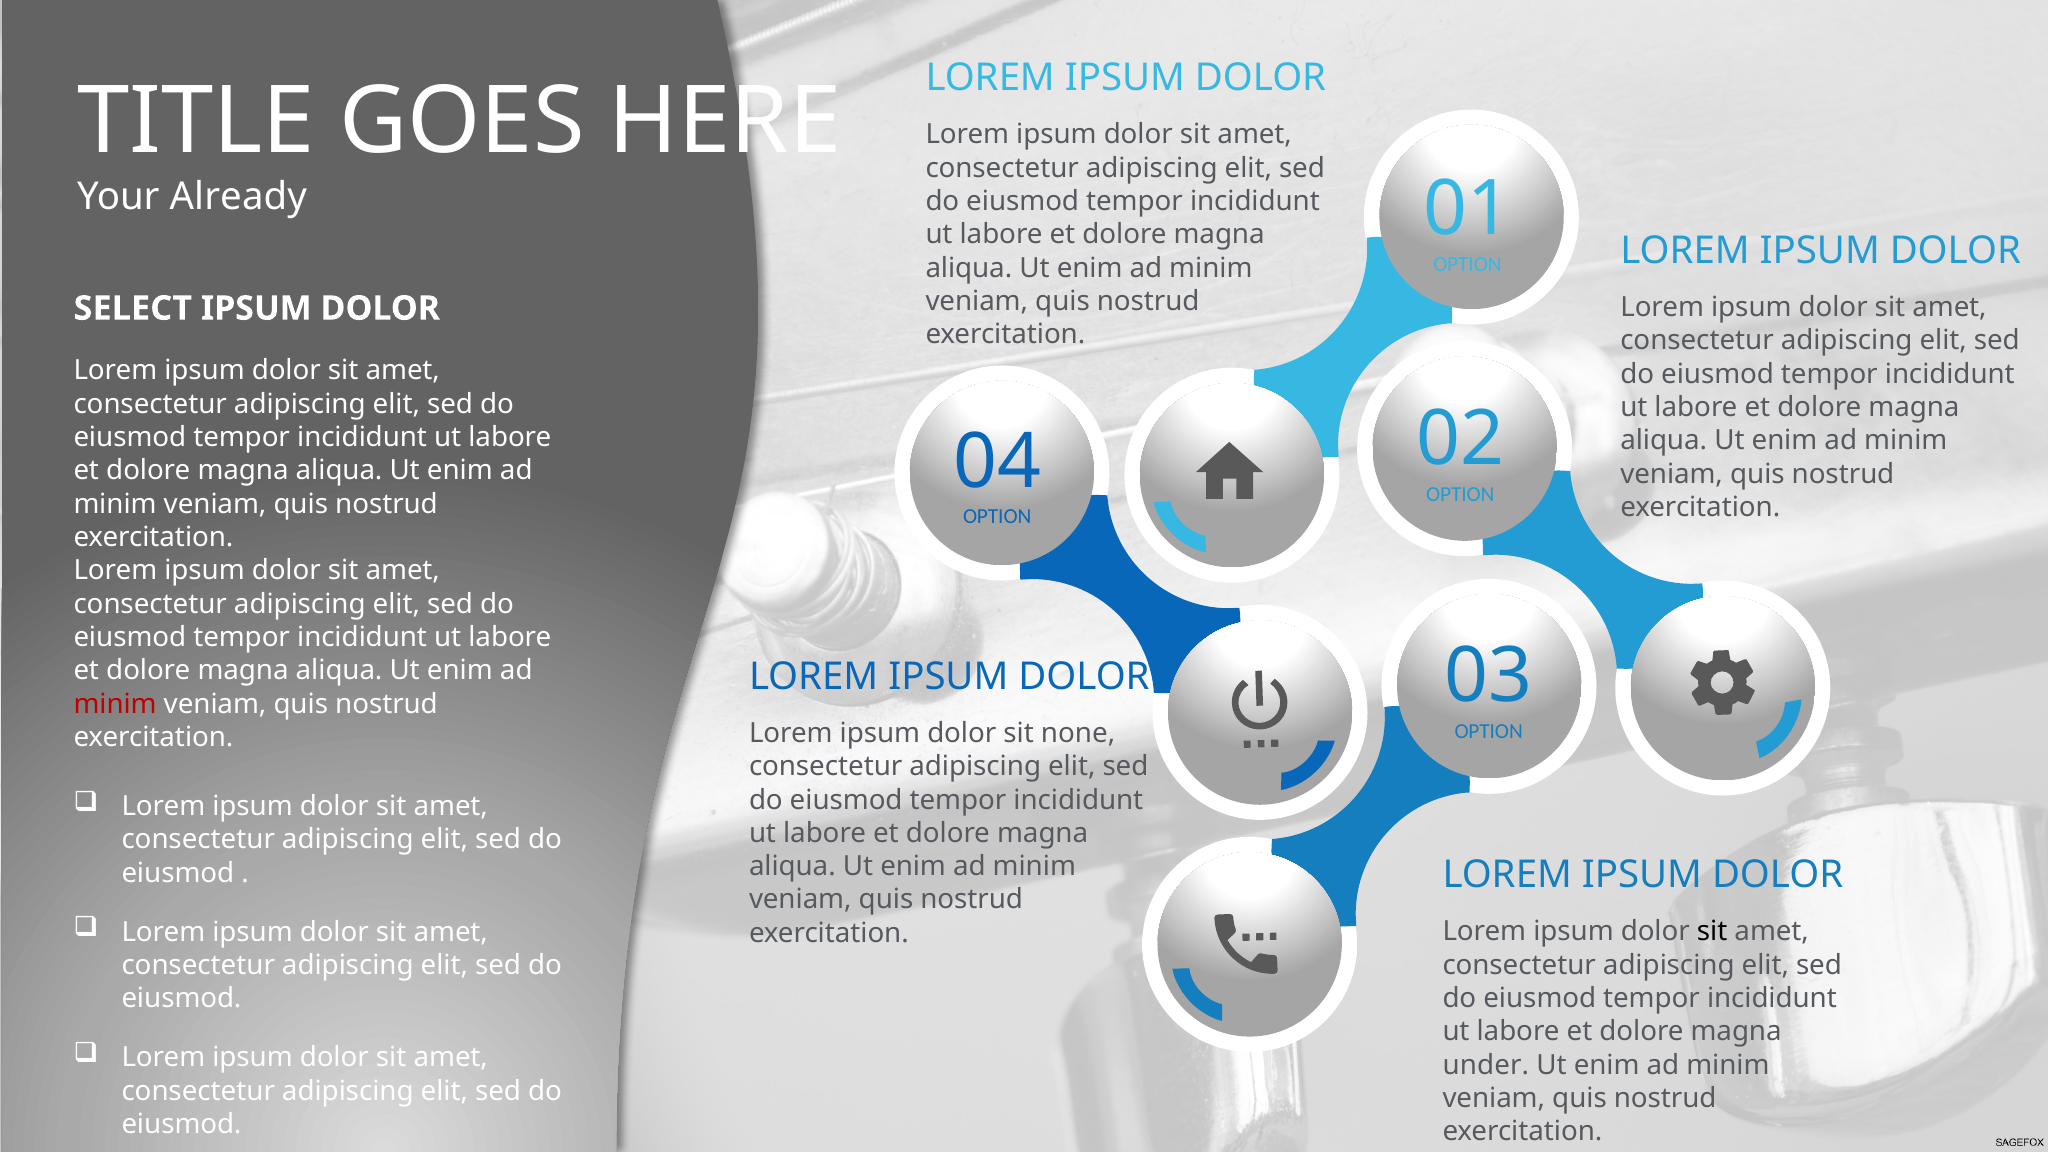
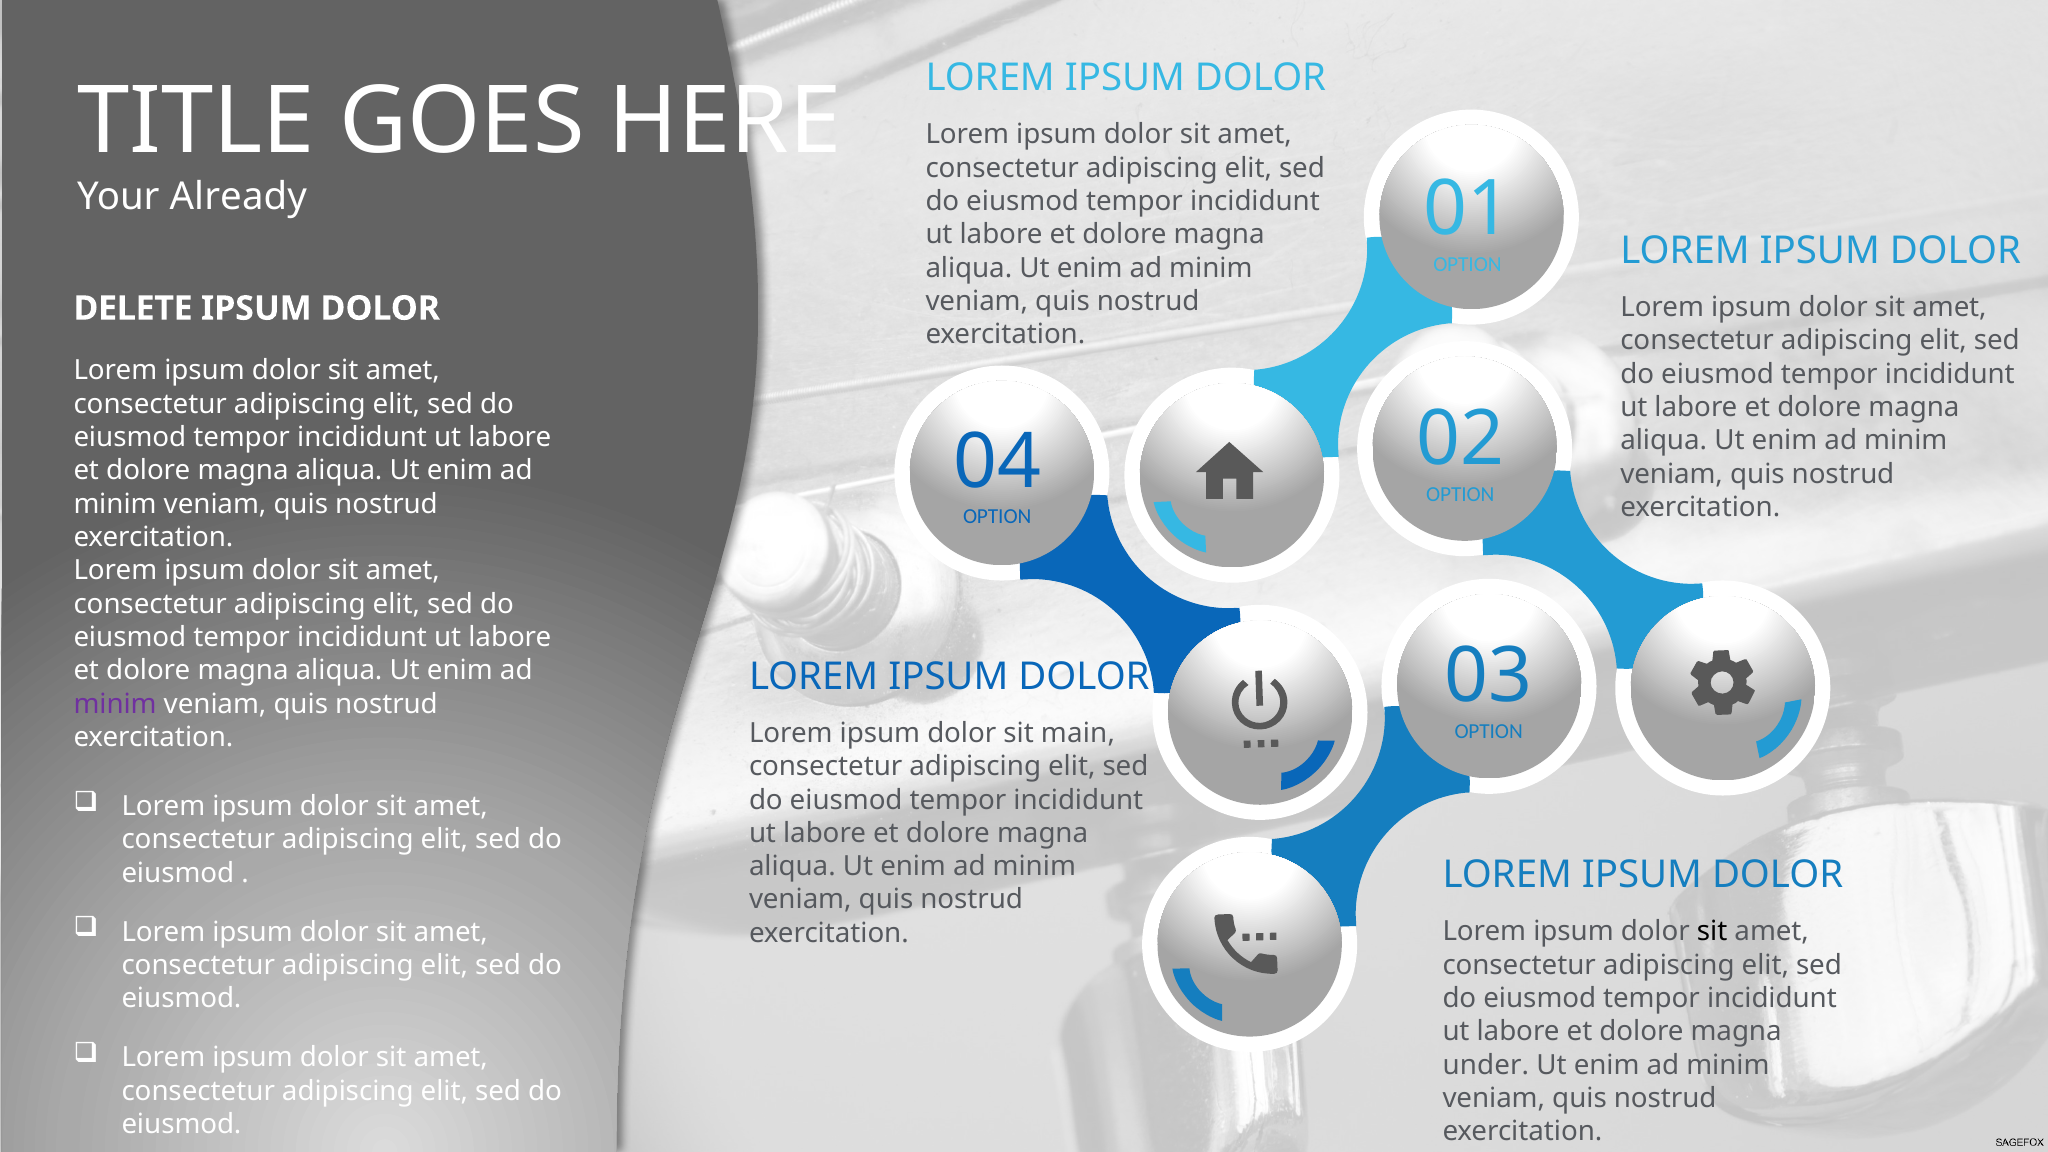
SELECT: SELECT -> DELETE (133, 308)
minim colour: red -> purple (115, 704)
none: none -> main (1078, 733)
